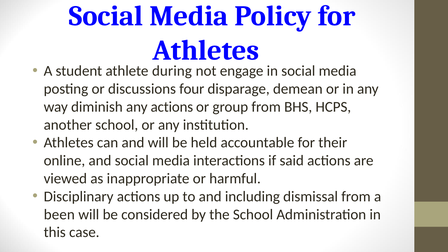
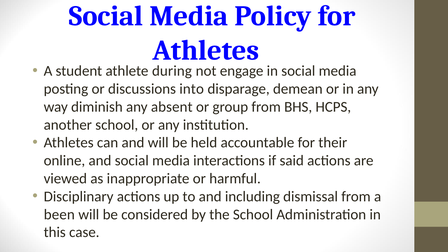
four: four -> into (192, 89)
any actions: actions -> absent (172, 107)
